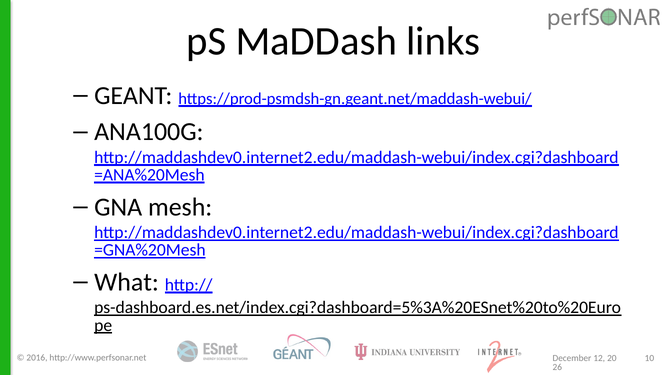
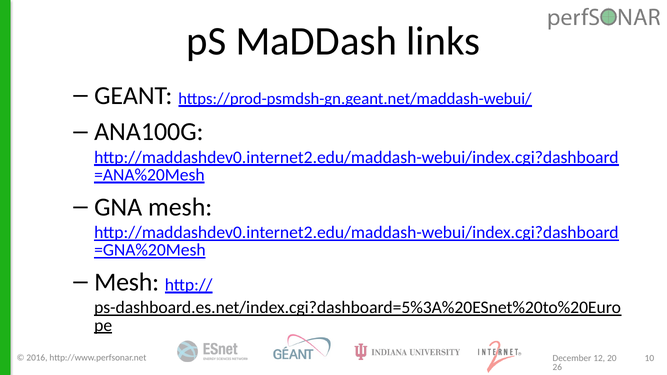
What: What -> Mesh (127, 282)
